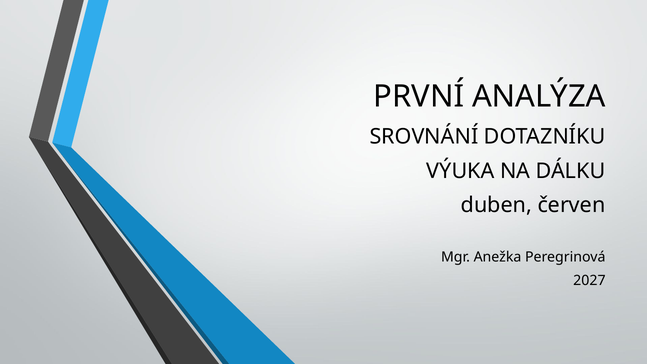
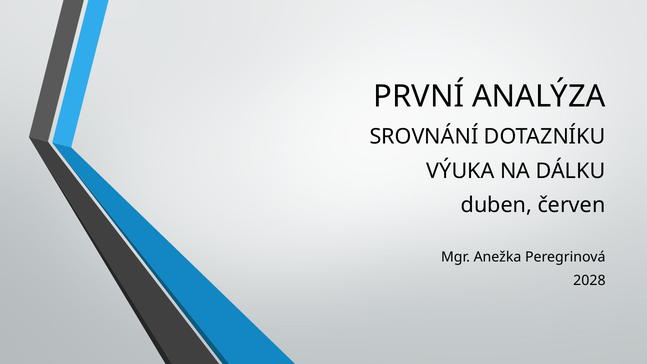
2027: 2027 -> 2028 (589, 281)
